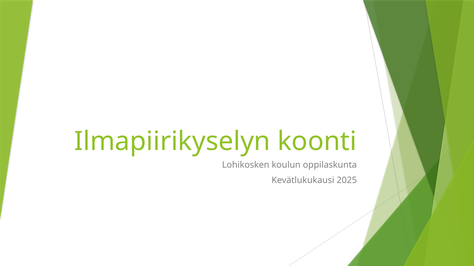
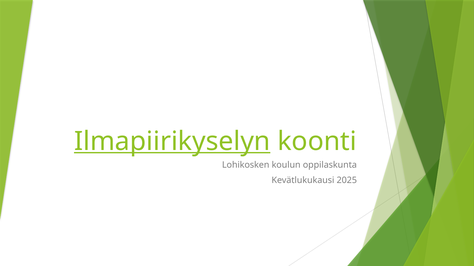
Ilmapiirikyselyn underline: none -> present (172, 142)
